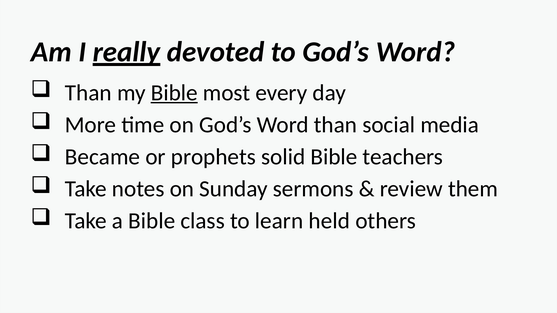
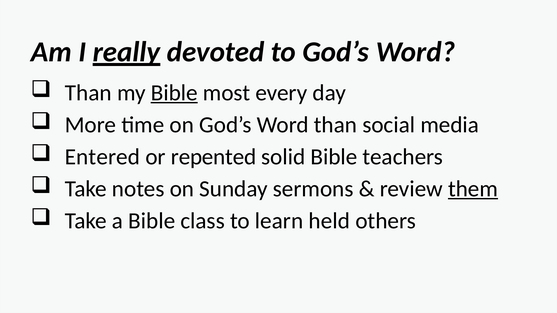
Became: Became -> Entered (102, 157)
prophets: prophets -> repented (214, 157)
them underline: none -> present (473, 189)
